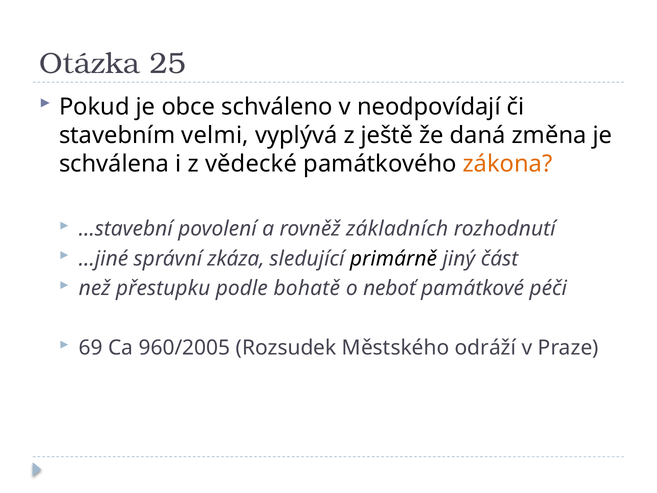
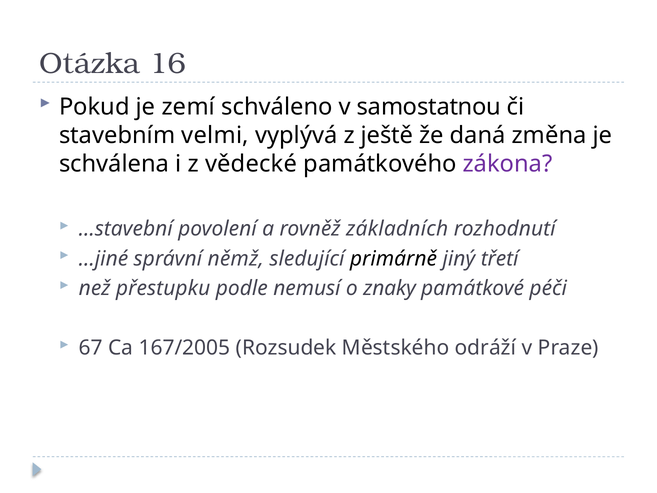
25: 25 -> 16 (168, 63)
obce: obce -> zemí (188, 107)
neodpovídají: neodpovídají -> samostatnou (429, 107)
zákona colour: orange -> purple (508, 164)
zkáza: zkáza -> němž (236, 258)
část: část -> třetí (500, 258)
bohatě: bohatě -> nemusí (307, 288)
neboť: neboť -> znaky (390, 288)
69: 69 -> 67 (91, 348)
960/2005: 960/2005 -> 167/2005 (184, 348)
